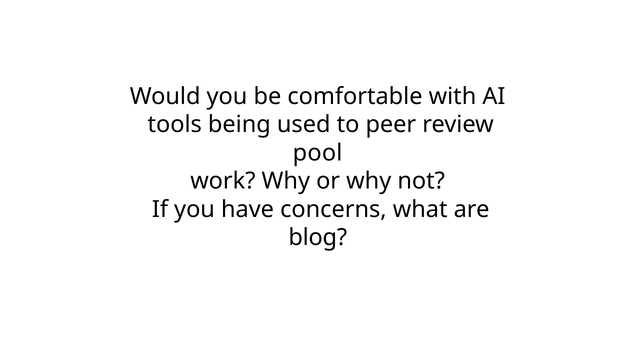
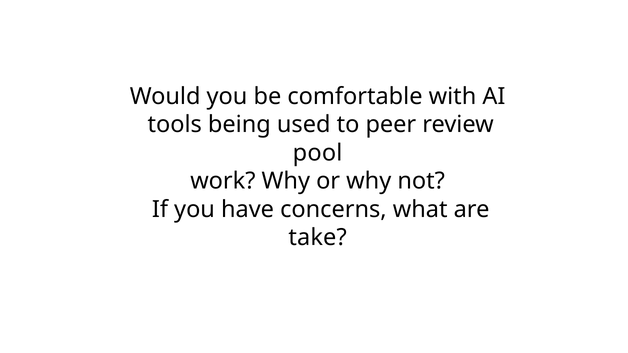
blog: blog -> take (318, 238)
